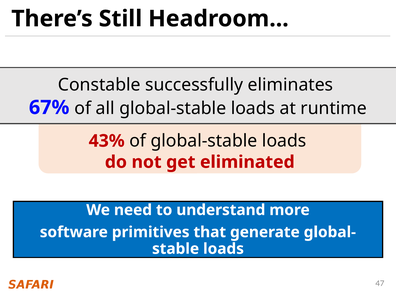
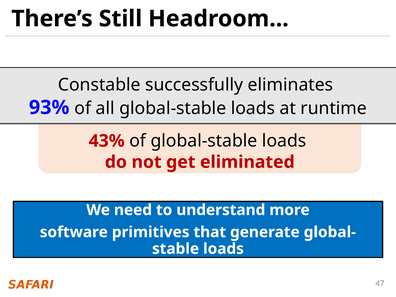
67%: 67% -> 93% (49, 107)
